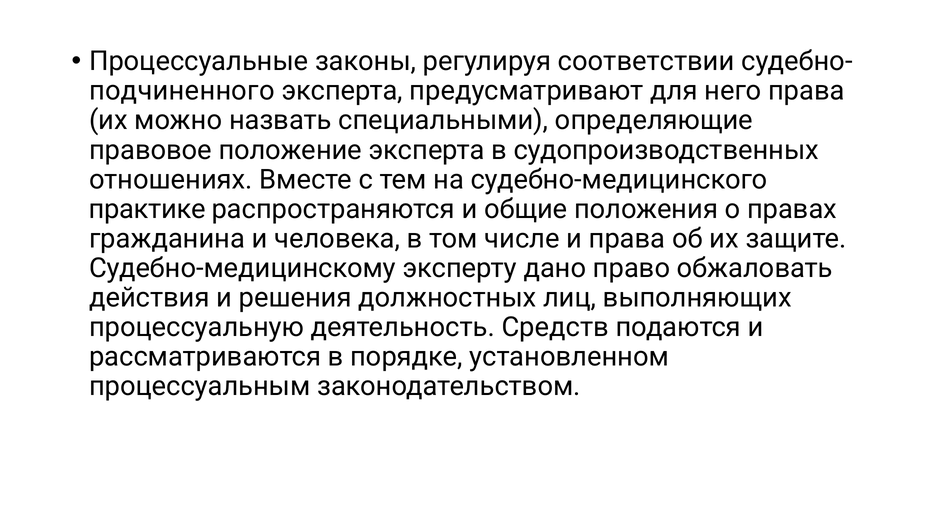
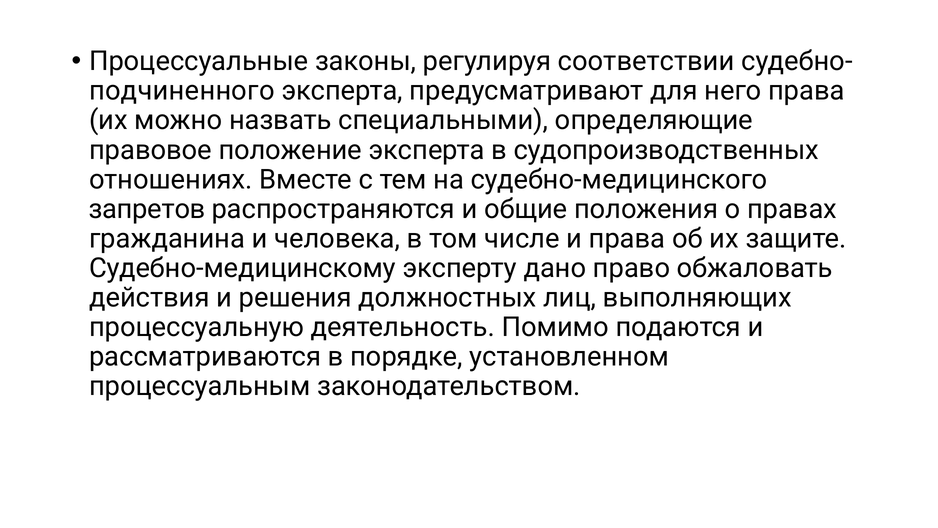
практике: практике -> запретов (147, 209)
Средств: Средств -> Помимо (555, 327)
